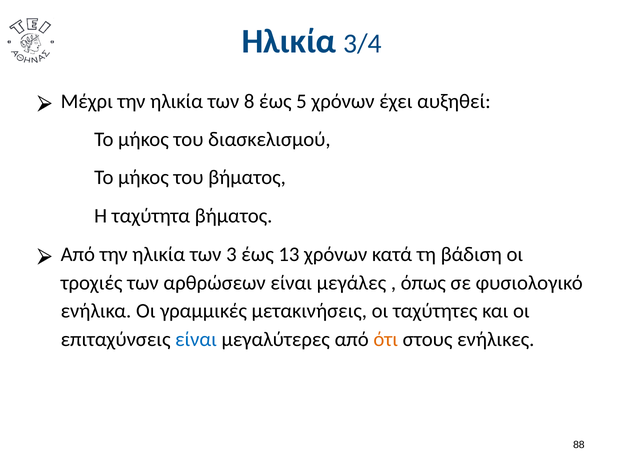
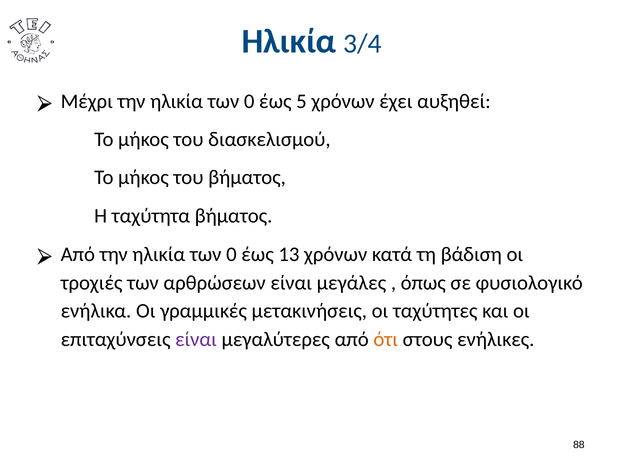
8: 8 -> 0 (249, 101)
3: 3 -> 0 (231, 255)
είναι colour: blue -> purple (196, 340)
